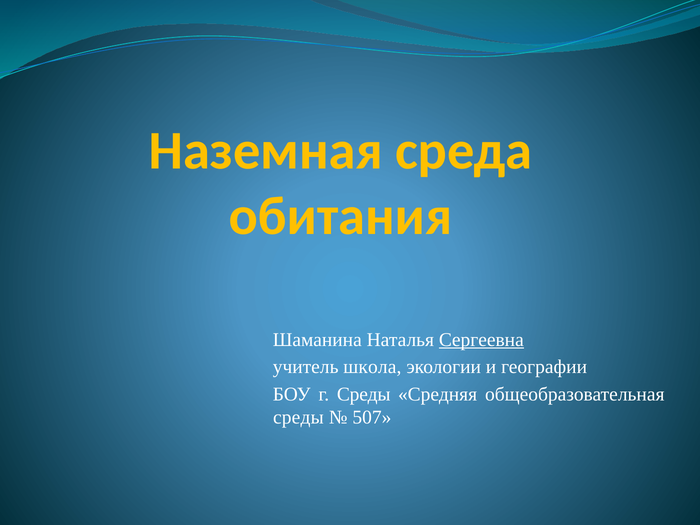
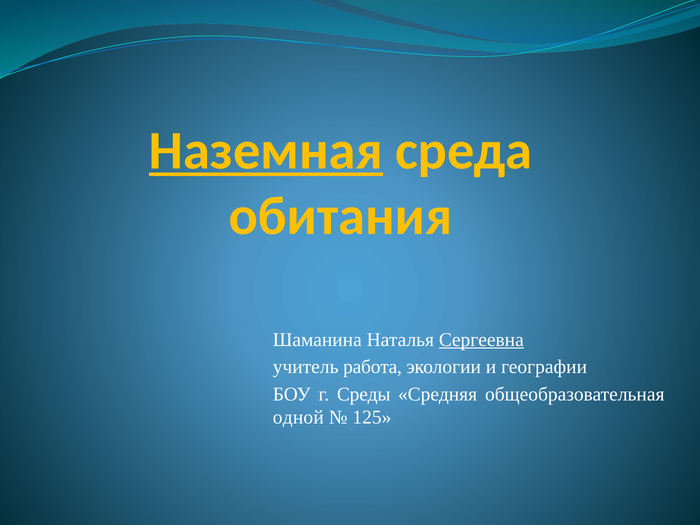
Наземная underline: none -> present (266, 151)
школа: школа -> работа (373, 367)
среды: среды -> одной (298, 418)
507: 507 -> 125 (372, 418)
